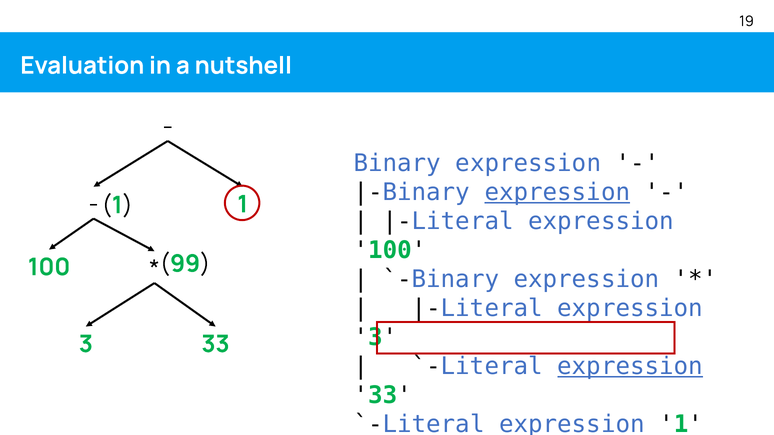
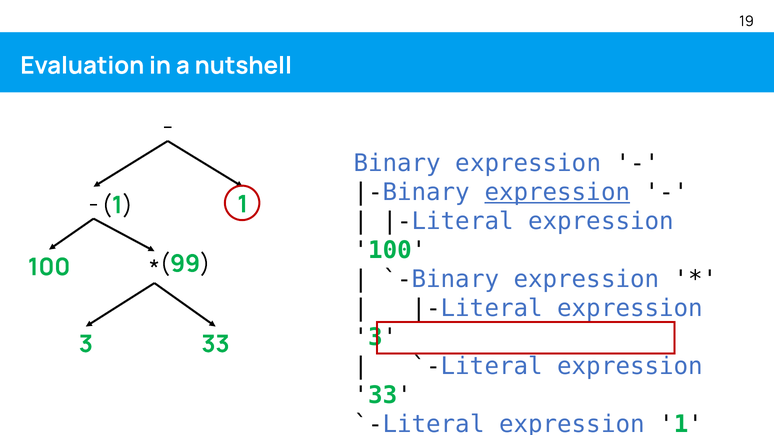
expression underline: present -> none (630, 366)
